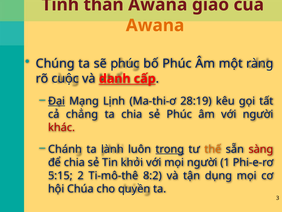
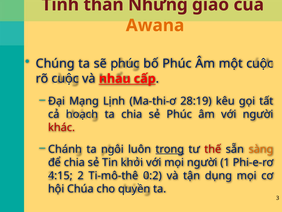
thần Awana: Awana -> Nhưng (158, 5)
một ràng: ràng -> cuộc (260, 63)
danh: danh -> nhau (115, 78)
Đại underline: present -> none (57, 101)
chẳng: chẳng -> hoạch (82, 114)
lành: lành -> ngôi (112, 149)
thế colour: orange -> red (213, 149)
sàng colour: red -> orange (261, 149)
5:15: 5:15 -> 4:15 (60, 175)
8:2: 8:2 -> 0:2 (152, 175)
